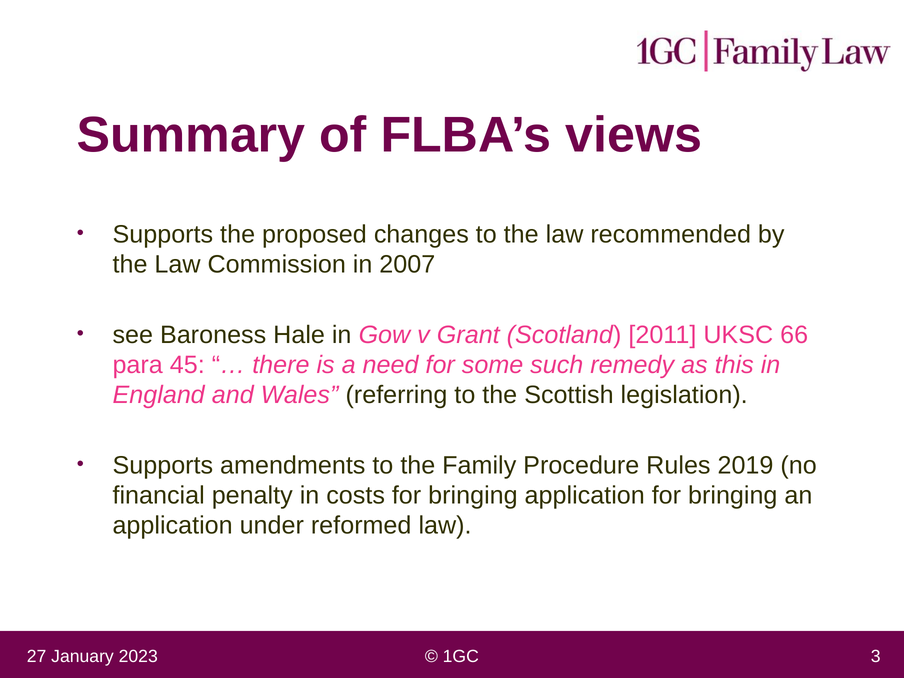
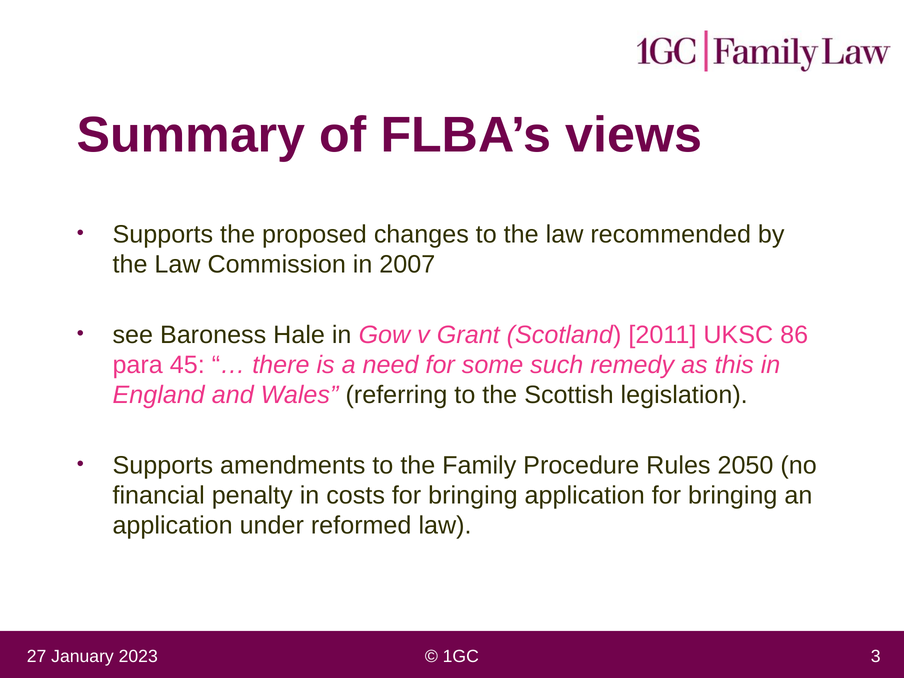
66: 66 -> 86 (794, 335)
2019: 2019 -> 2050 (745, 465)
